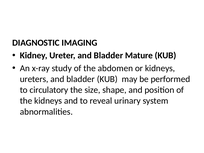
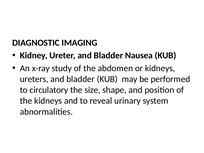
Mature: Mature -> Nausea (139, 55)
